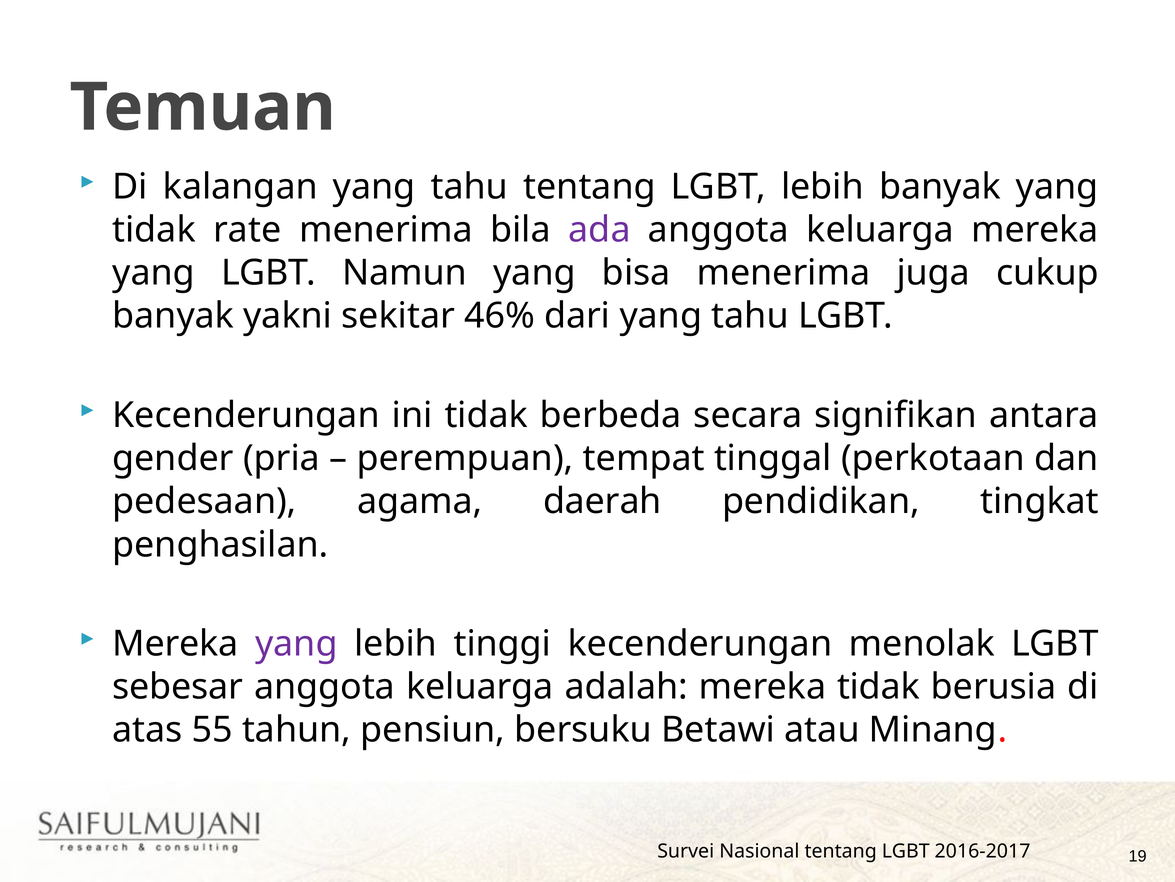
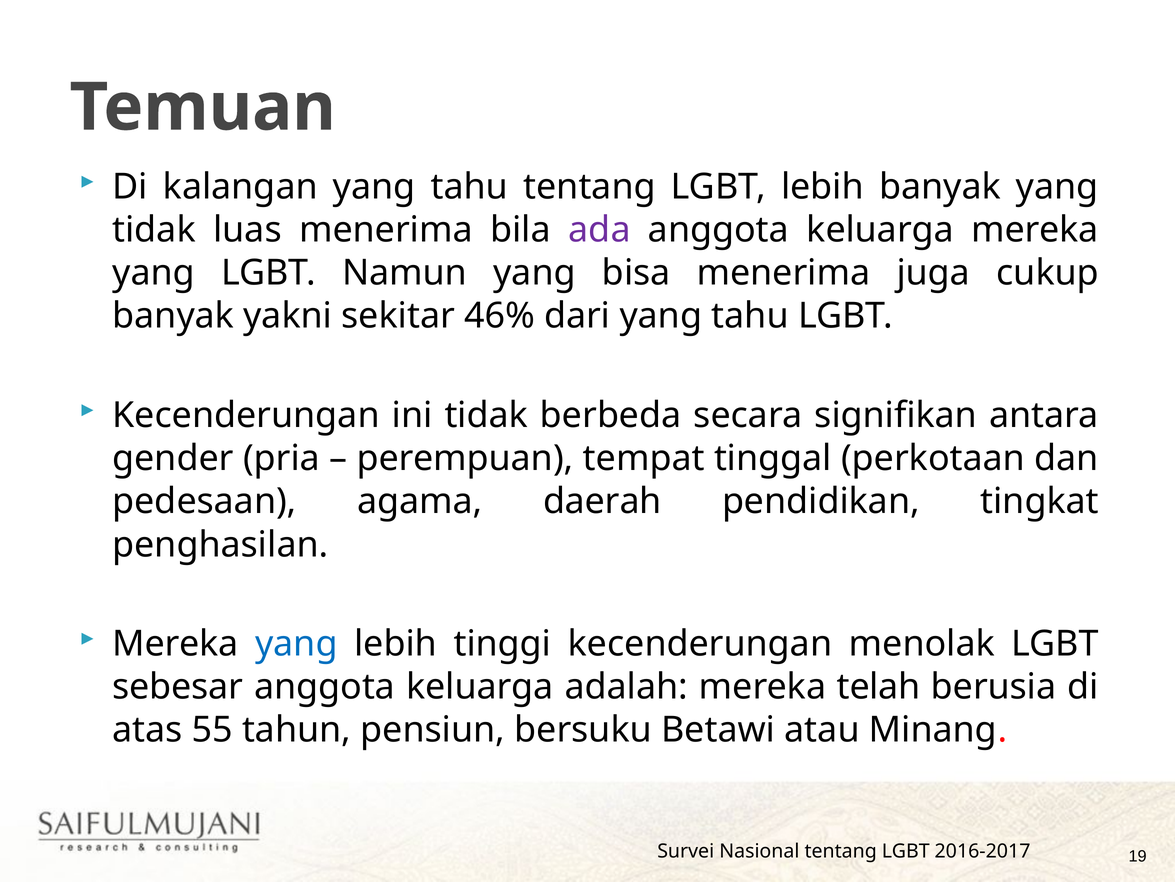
rate: rate -> luas (247, 230)
yang colour: purple -> blue (296, 643)
mereka tidak: tidak -> telah (879, 686)
